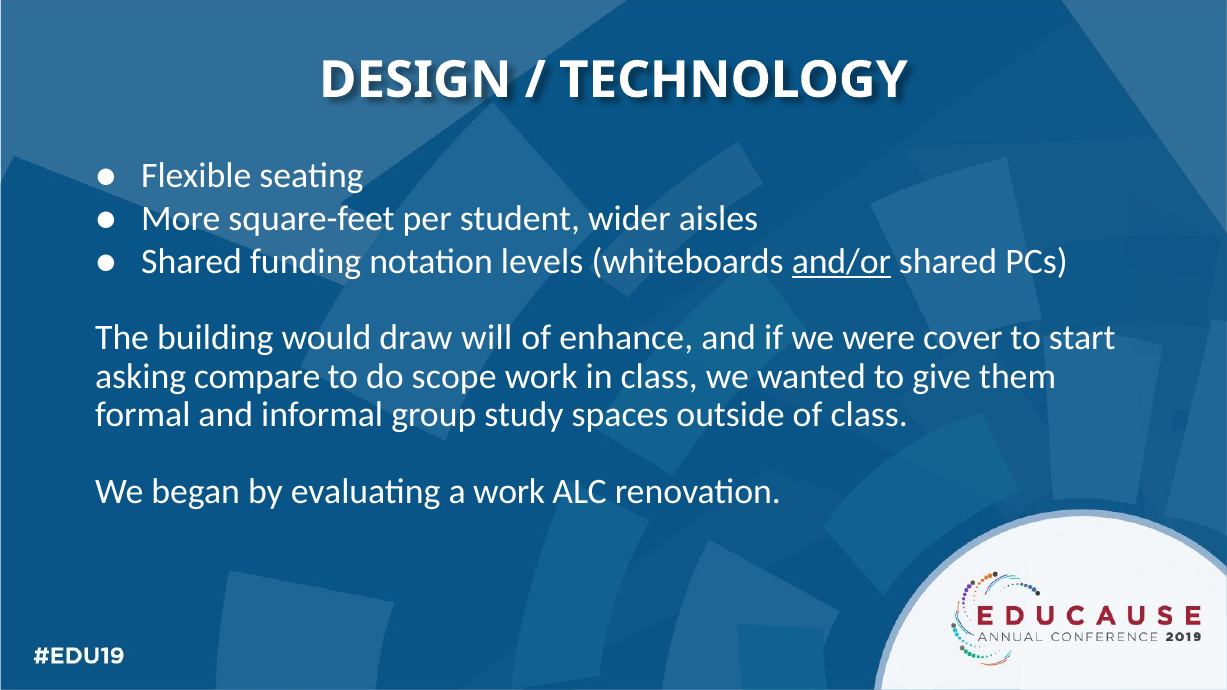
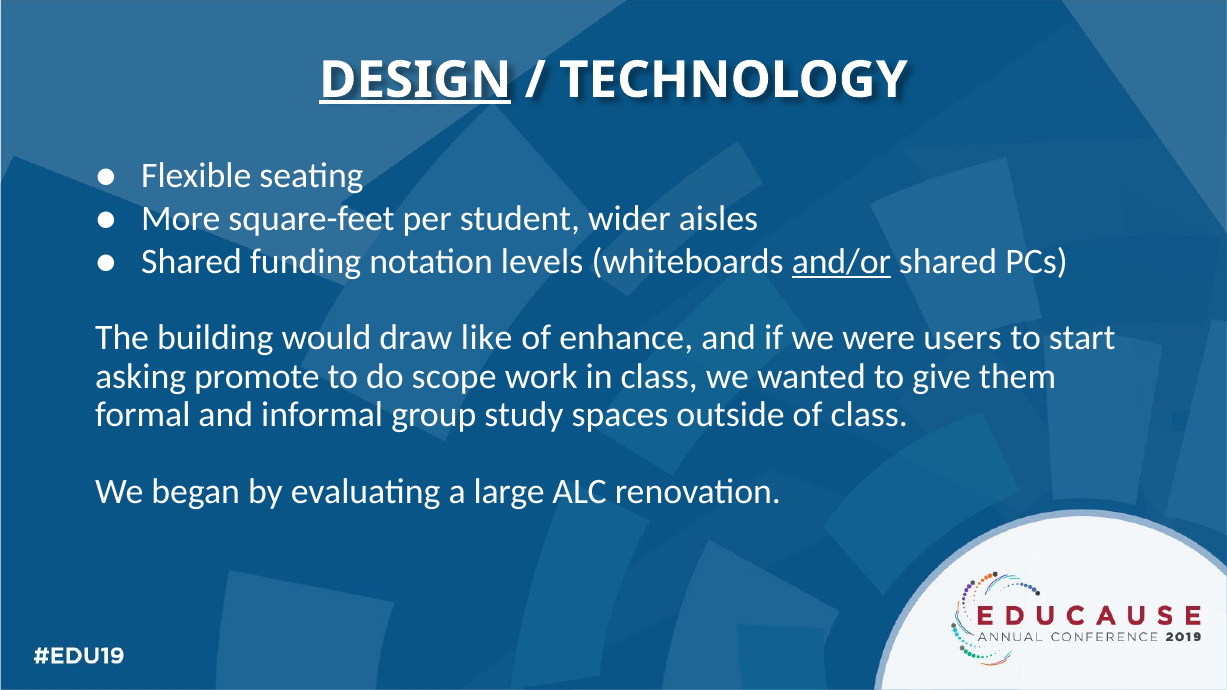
DESIGN underline: none -> present (415, 80)
will: will -> like (487, 338)
cover: cover -> users (963, 338)
compare: compare -> promote (257, 376)
a work: work -> large (509, 492)
